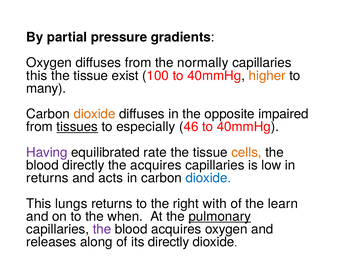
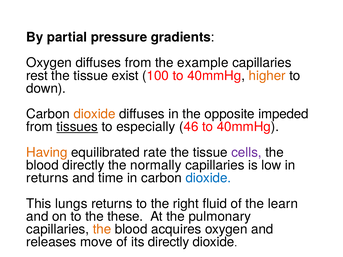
normally: normally -> example (203, 63)
this: this -> rest (37, 76)
many: many -> down (46, 89)
impaired: impaired -> impeded (283, 114)
Having colour: purple -> orange (47, 153)
cells colour: orange -> purple (246, 153)
the acquires: acquires -> normally (156, 165)
acts: acts -> time (111, 178)
with: with -> fluid (215, 204)
when: when -> these (125, 217)
pulmonary underline: present -> none (220, 217)
the colour: purple -> orange (102, 229)
along: along -> move (96, 242)
